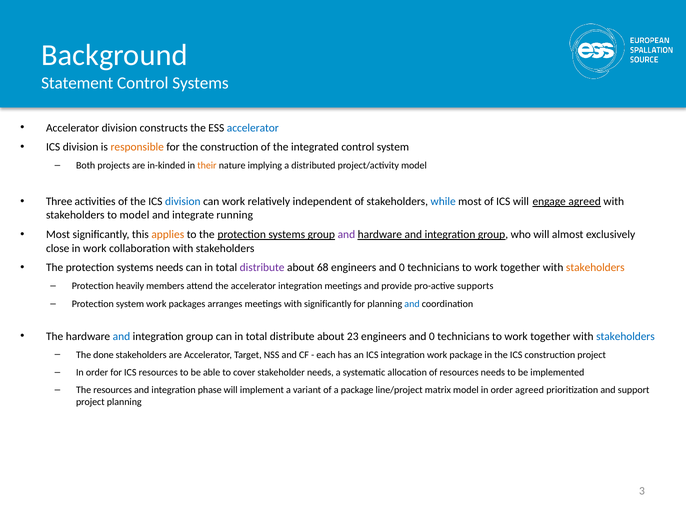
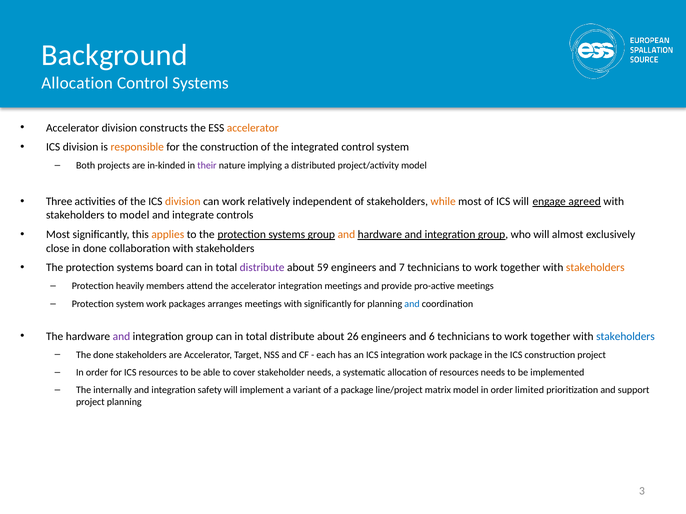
Statement: Statement -> Allocation (77, 83)
accelerator colour: blue -> orange (253, 128)
their colour: orange -> purple (207, 166)
division colour: blue -> orange (183, 202)
while colour: blue -> orange (443, 202)
running: running -> controls (235, 215)
and colour: purple -> orange (346, 235)
in work: work -> done (95, 249)
systems needs: needs -> board (170, 268)
68: 68 -> 59 (323, 268)
0: 0 -> 7 (402, 268)
pro-active supports: supports -> meetings (475, 286)
and colour: blue -> purple (121, 337)
23: 23 -> 26 (353, 337)
0: 0 -> 6 (432, 337)
The resources: resources -> internally (113, 391)
phase: phase -> safety (210, 391)
order agreed: agreed -> limited (530, 391)
